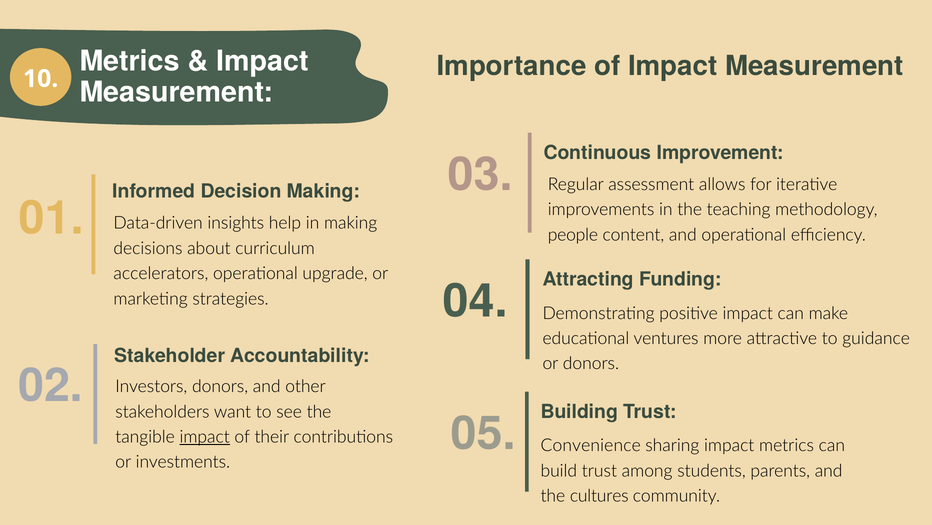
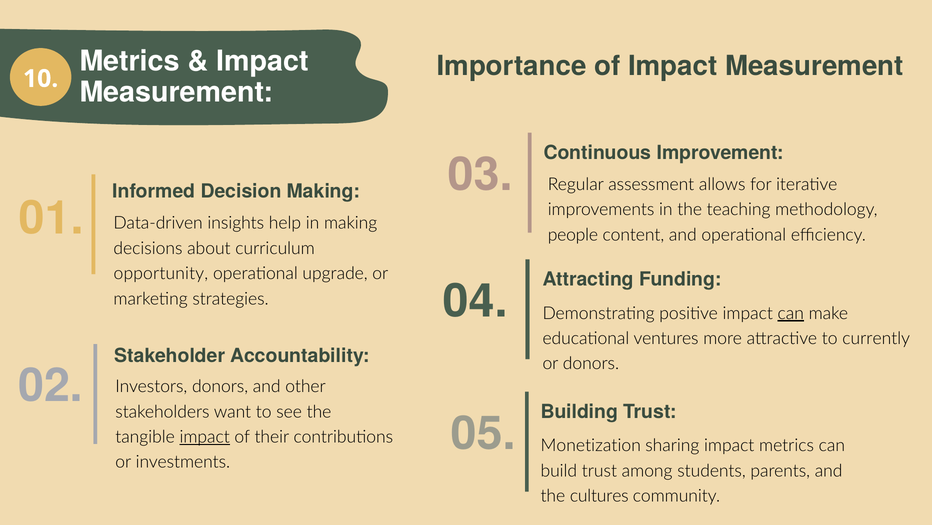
accelerators: accelerators -> opportunity (161, 273)
can underline: none -> present (791, 313)
guidance: guidance -> currently (876, 338)
Convenience: Convenience -> Monetization (591, 445)
